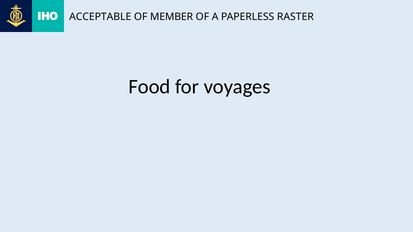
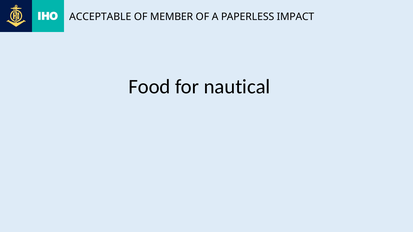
RASTER: RASTER -> IMPACT (295, 17)
voyages: voyages -> nautical (237, 87)
